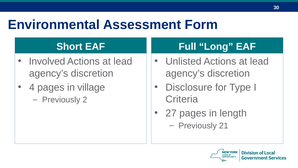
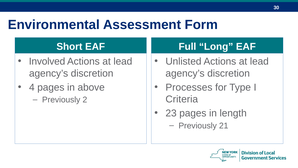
village: village -> above (91, 87)
Disclosure: Disclosure -> Processes (189, 87)
27: 27 -> 23 (171, 113)
